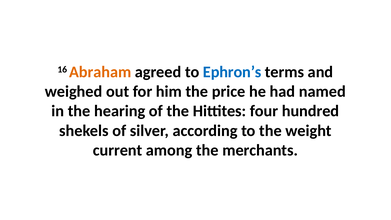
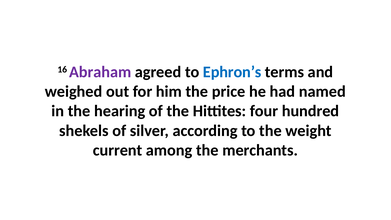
Abraham colour: orange -> purple (100, 72)
